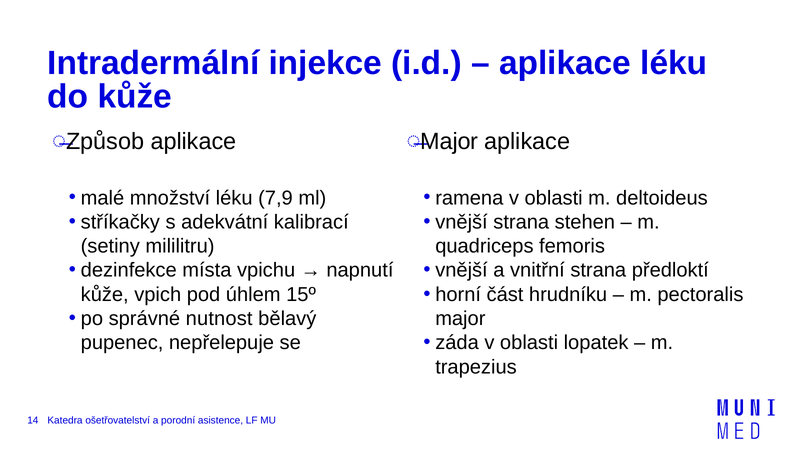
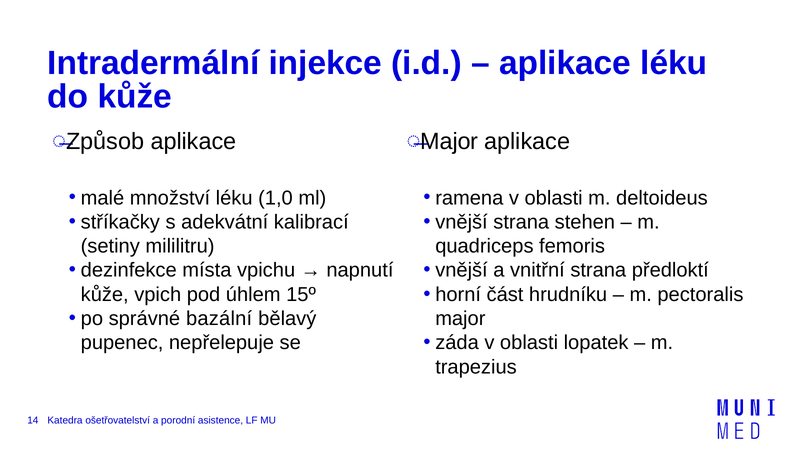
7,9: 7,9 -> 1,0 (275, 198)
nutnost: nutnost -> bazální (219, 318)
